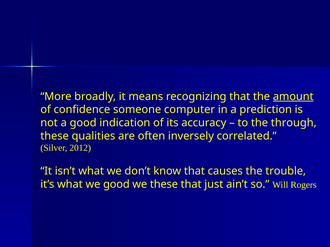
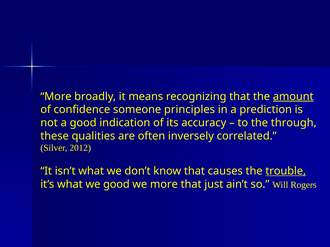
computer: computer -> principles (190, 110)
trouble underline: none -> present (286, 171)
we these: these -> more (164, 185)
